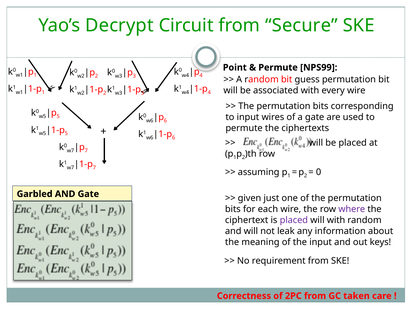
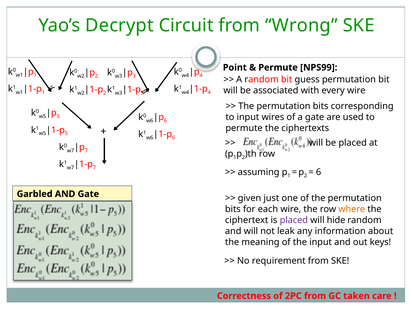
Secure: Secure -> Wrong (301, 25)
0: 0 -> 6 (319, 172)
where colour: purple -> orange (352, 209)
will with: with -> hide (336, 220)
